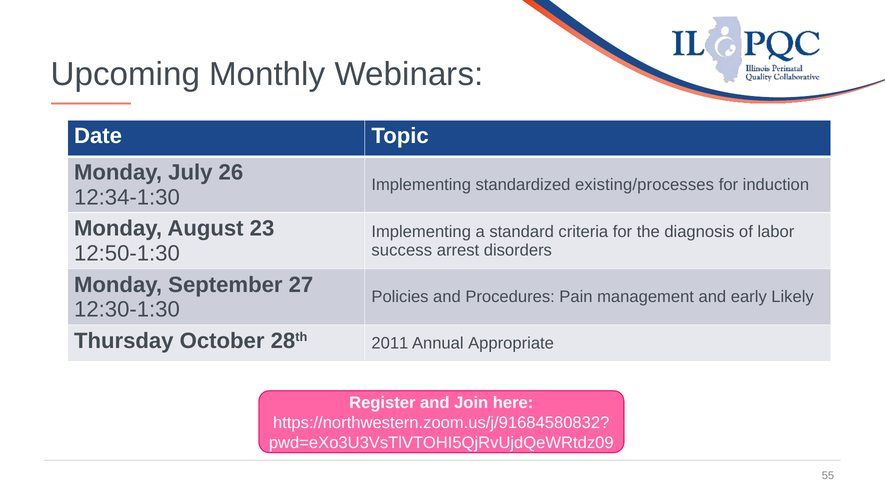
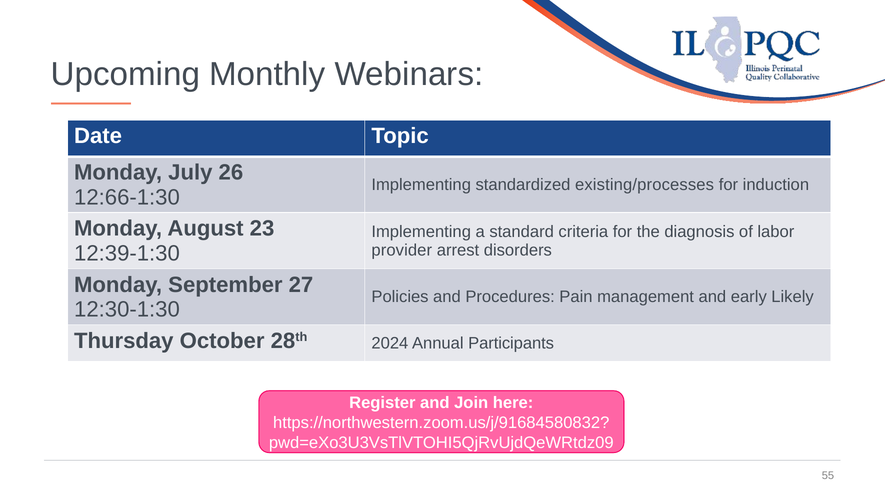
12:34-1:30: 12:34-1:30 -> 12:66-1:30 (127, 197)
success: success -> provider (402, 250)
12:50-1:30: 12:50-1:30 -> 12:39-1:30 (127, 253)
2011: 2011 -> 2024 (390, 343)
Appropriate: Appropriate -> Participants (511, 343)
